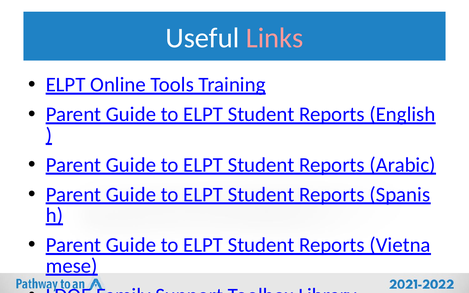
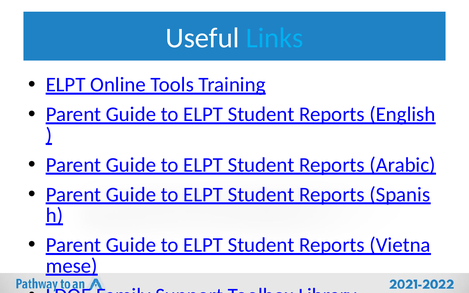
Links colour: pink -> light blue (275, 38)
